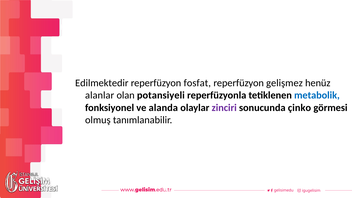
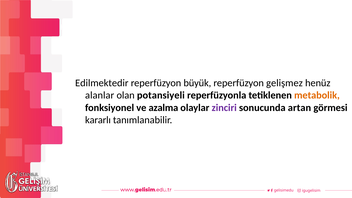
fosfat: fosfat -> büyük (197, 83)
metabolik colour: blue -> orange (317, 95)
alanda: alanda -> azalma (163, 108)
çinko: çinko -> artan (299, 108)
olmuş: olmuş -> kararlı (98, 120)
